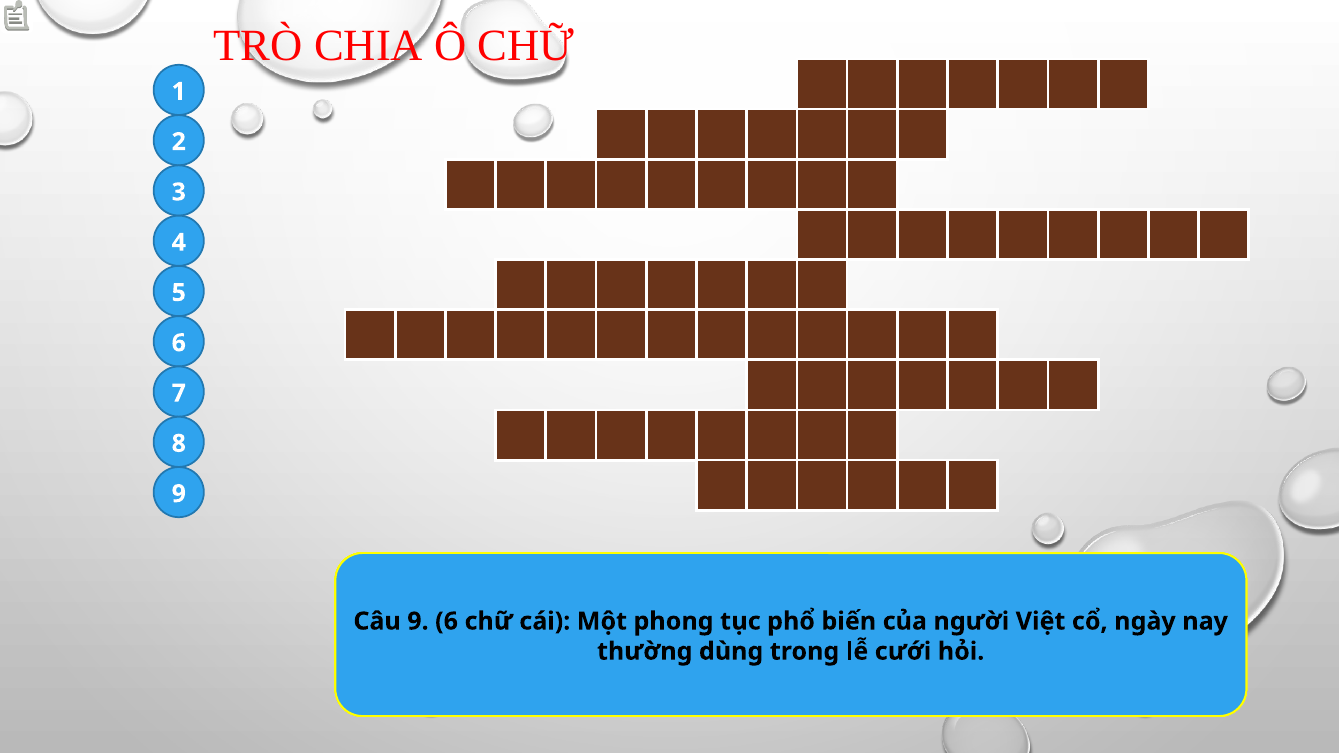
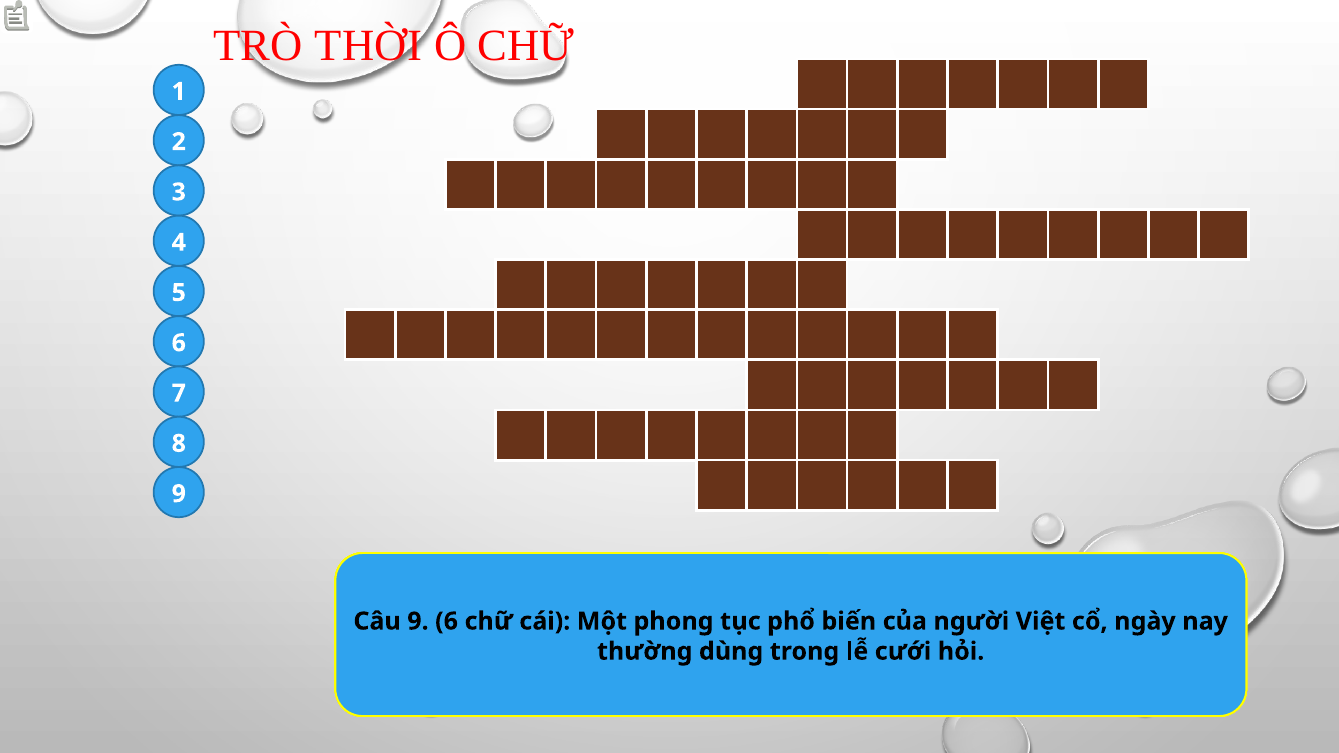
CHIA: CHIA -> THỜI (368, 46)
